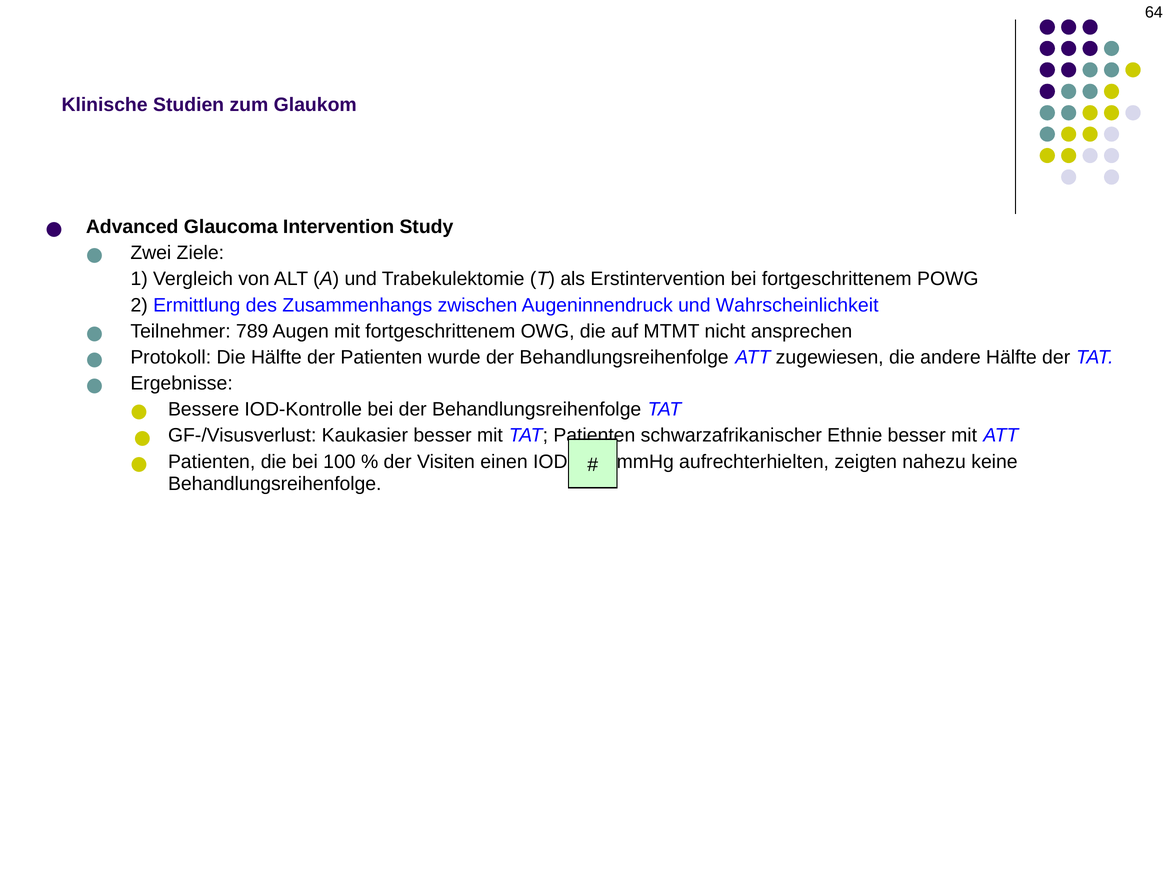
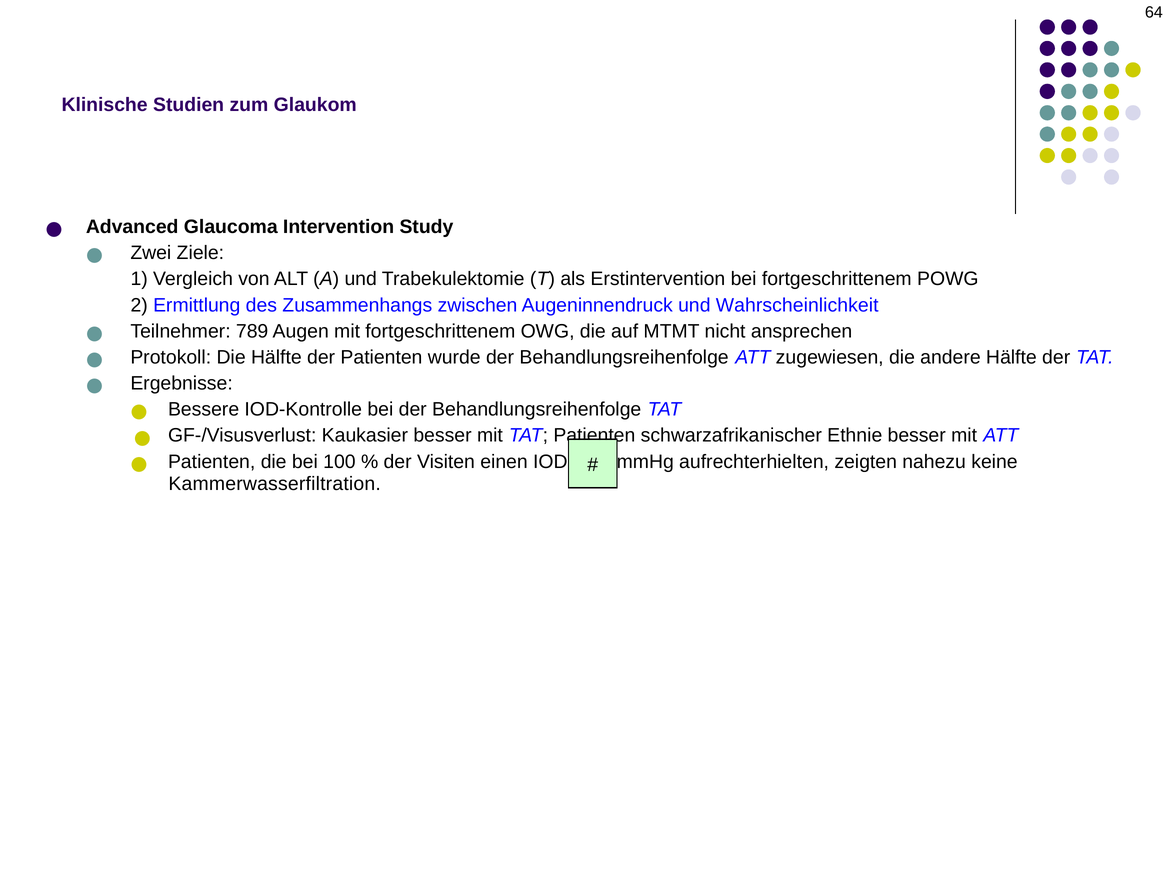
Behandlungsreihenfolge: Behandlungsreihenfolge -> Kammerwasserfiltration (275, 484)
